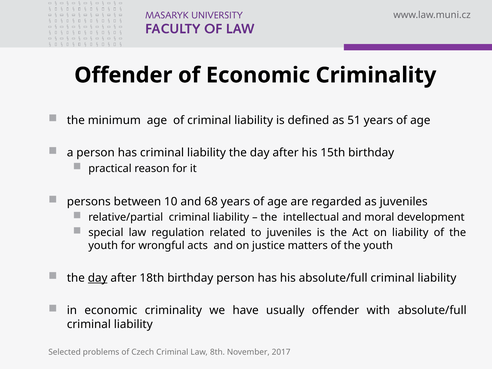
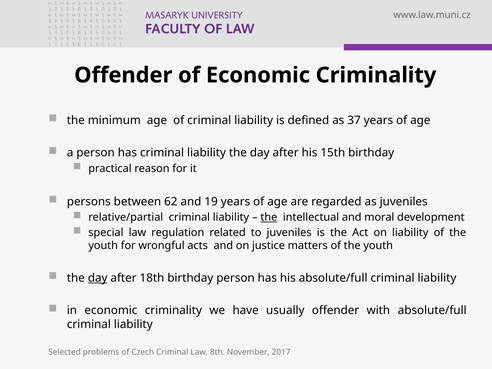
51: 51 -> 37 (354, 120)
10: 10 -> 62 (171, 202)
68: 68 -> 19 (211, 202)
the underline: none -> present (269, 217)
